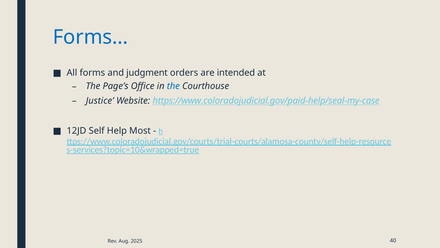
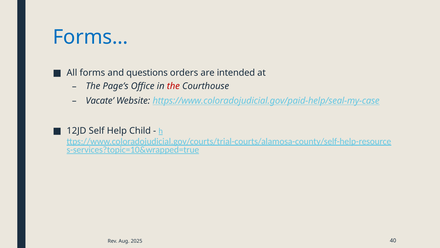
judgment: judgment -> questions (147, 73)
the colour: blue -> red (173, 86)
Justice: Justice -> Vacate (100, 101)
Most: Most -> Child (140, 131)
